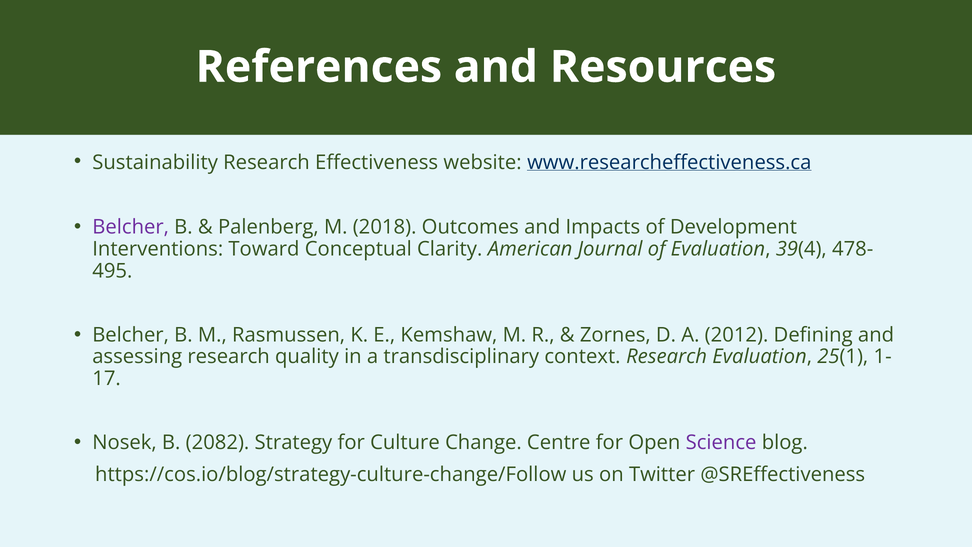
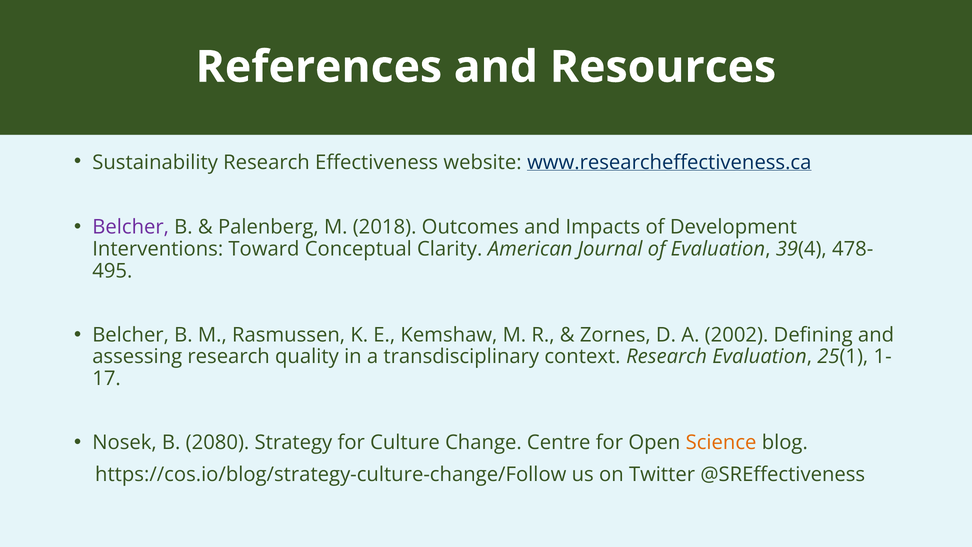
2012: 2012 -> 2002 (737, 335)
2082: 2082 -> 2080 (218, 442)
Science colour: purple -> orange (721, 442)
